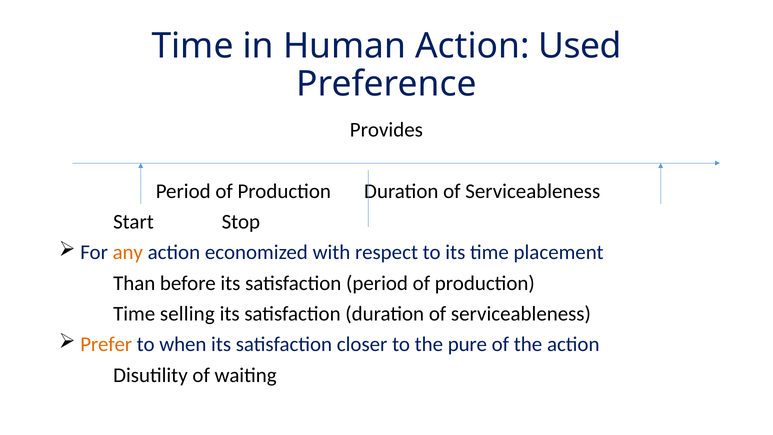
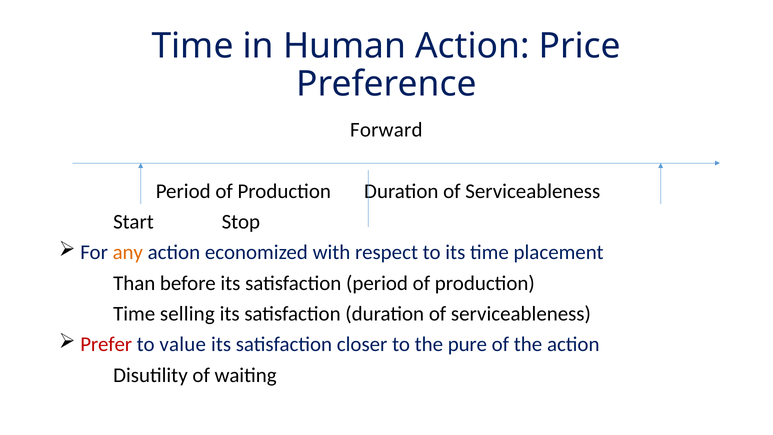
Used: Used -> Price (580, 46)
Provides: Provides -> Forward (386, 130)
Prefer colour: orange -> red (106, 344)
when: when -> value (183, 344)
